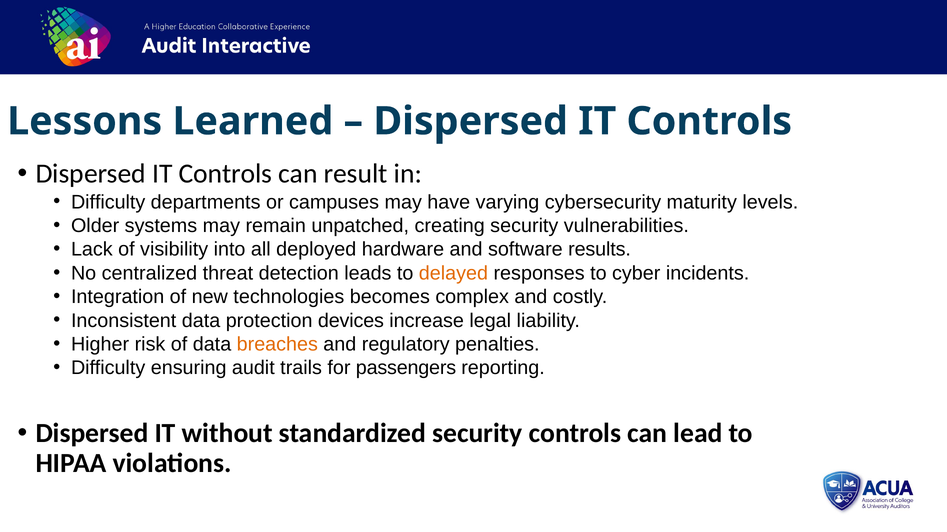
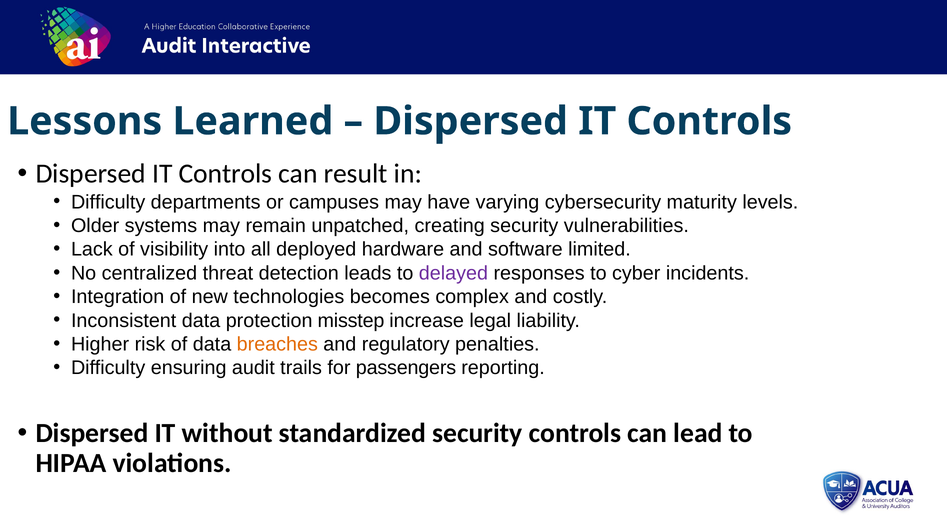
results: results -> limited (599, 250)
delayed colour: orange -> purple (453, 273)
devices: devices -> misstep (351, 321)
